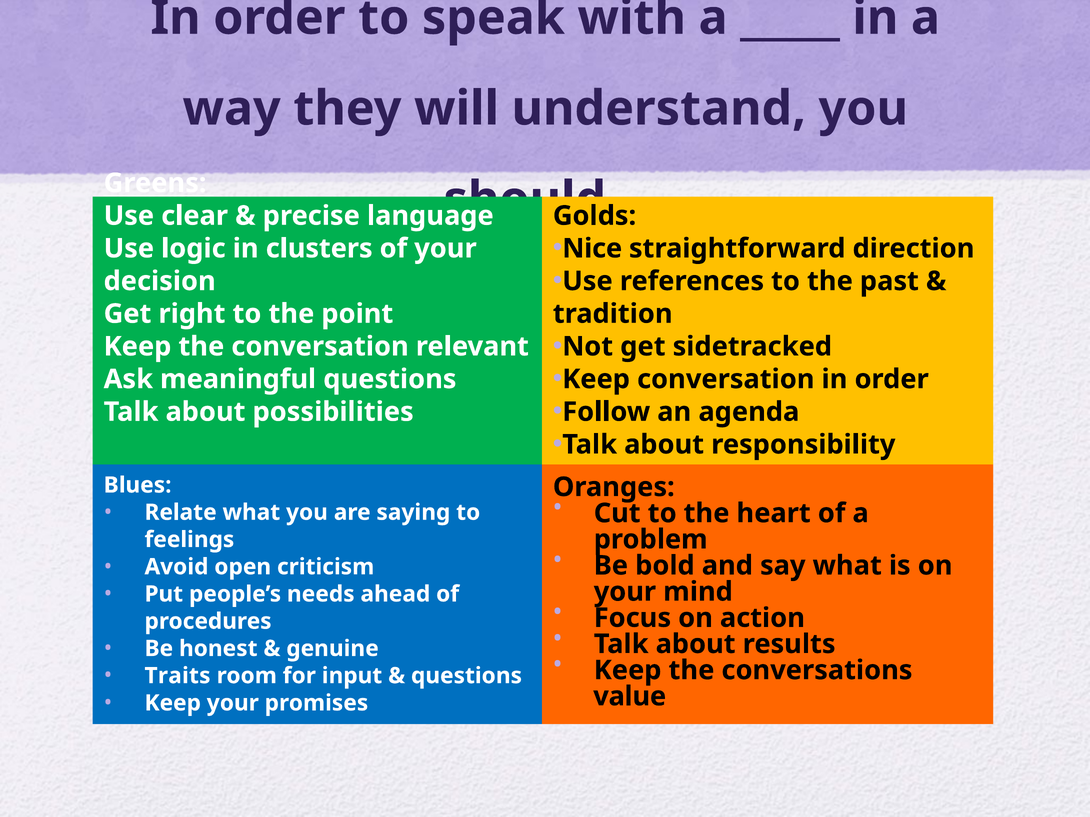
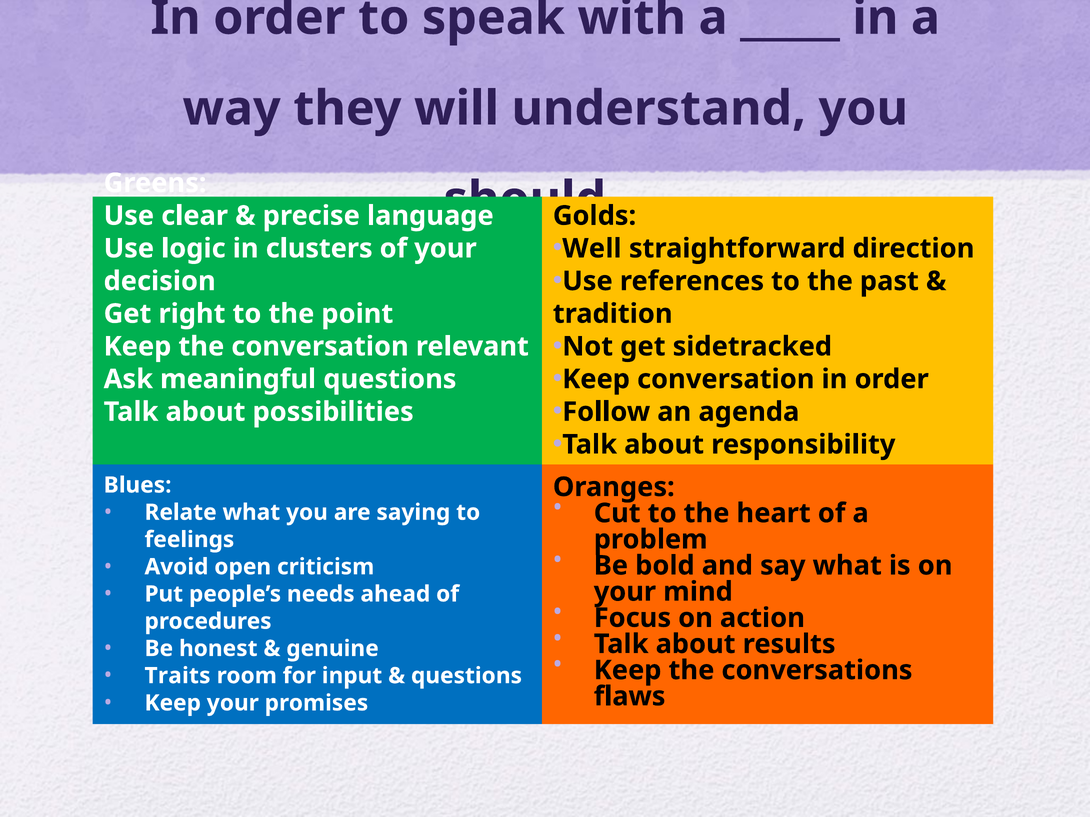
Nice: Nice -> Well (592, 249)
value: value -> flaws (630, 697)
